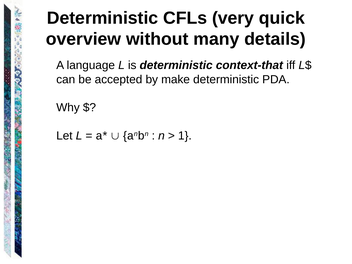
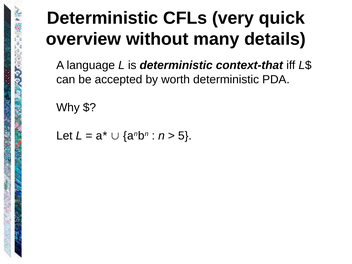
make: make -> worth (176, 79)
1: 1 -> 5 (185, 136)
